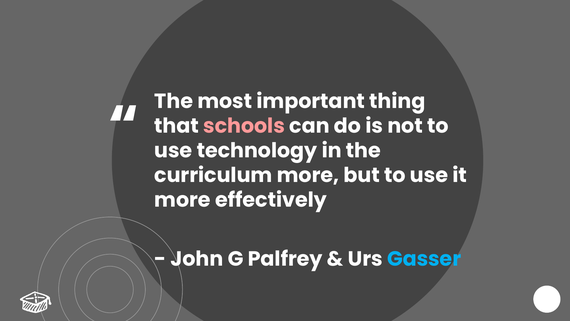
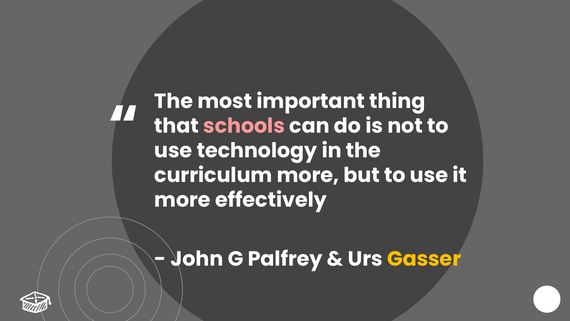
Gasser colour: light blue -> yellow (424, 259)
